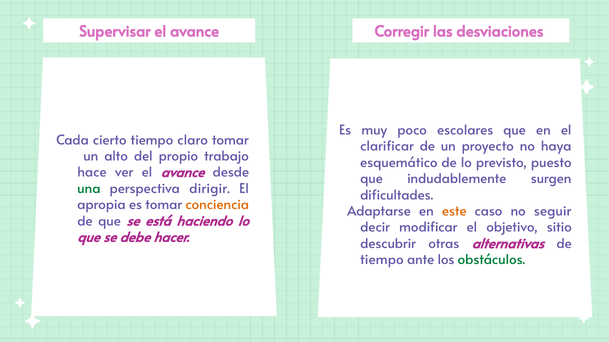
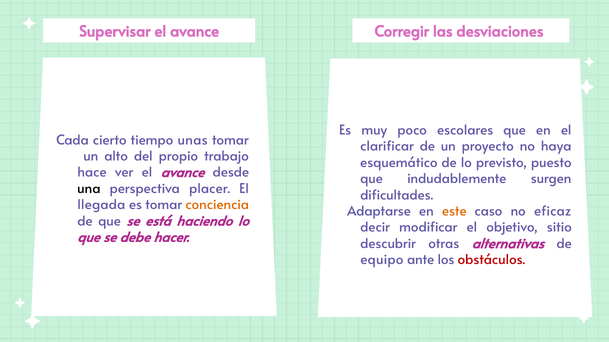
claro: claro -> unas (193, 140)
una colour: green -> black (89, 189)
dirigir: dirigir -> placer (210, 189)
apropia: apropia -> llegada (101, 205)
seguir: seguir -> eficaz (553, 212)
tiempo: tiempo -> equipo (382, 260)
obstáculos colour: green -> red (491, 260)
